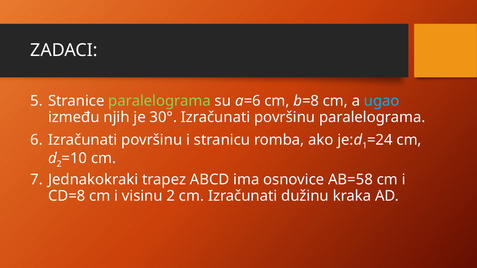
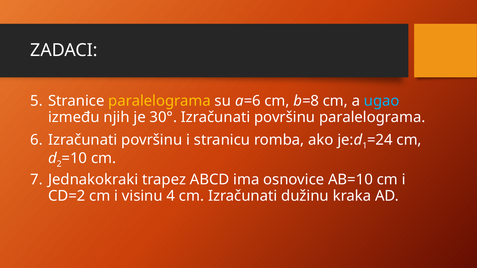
paralelograma colour: light green -> yellow (160, 101)
AB=58: AB=58 -> AB=10 (351, 180)
CD=8: CD=8 -> CD=2 (67, 196)
visinu 2: 2 -> 4 (171, 196)
